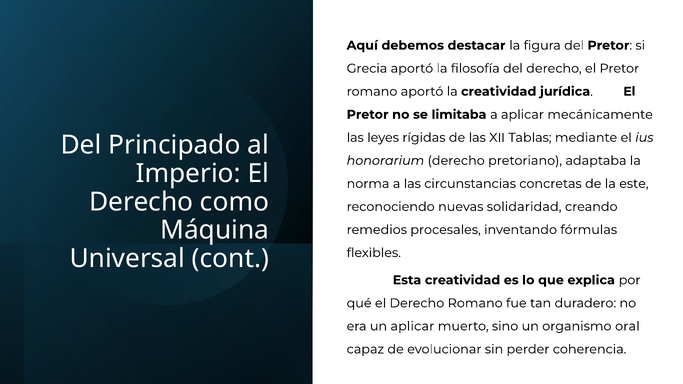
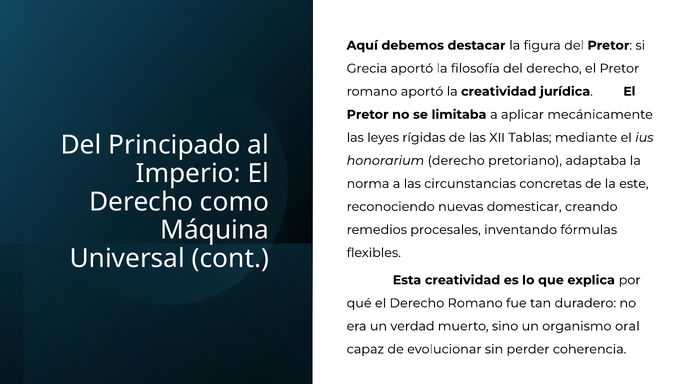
solidaridad: solidaridad -> domesticar (524, 207)
un aplicar: aplicar -> verdad (412, 326)
